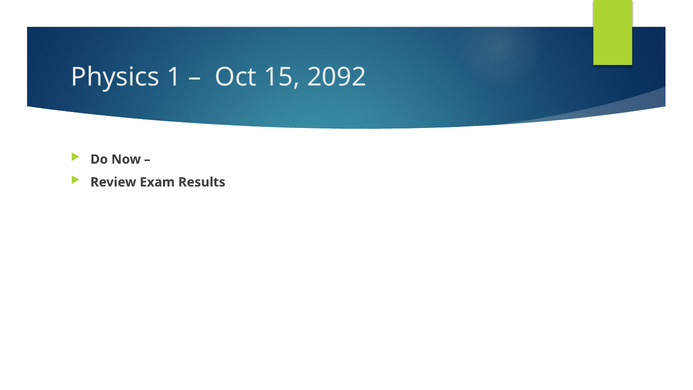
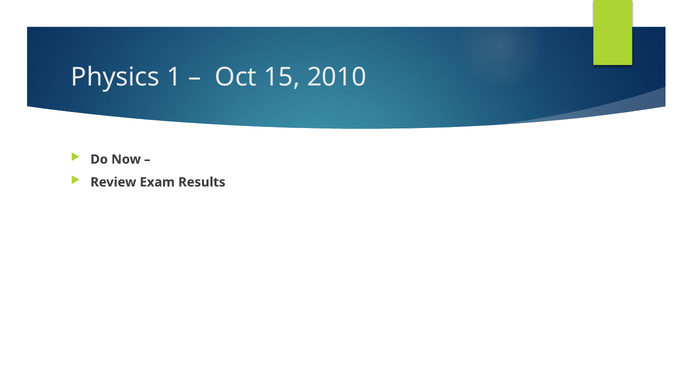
2092: 2092 -> 2010 (337, 77)
